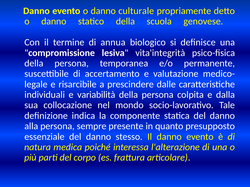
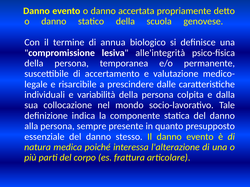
culturale: culturale -> accertata (136, 11)
vita'integrità: vita'integrità -> alle'integrità (160, 53)
